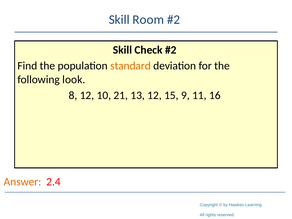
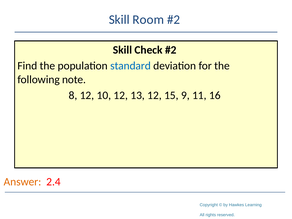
standard colour: orange -> blue (131, 66)
look: look -> note (74, 79)
10 21: 21 -> 12 (121, 95)
